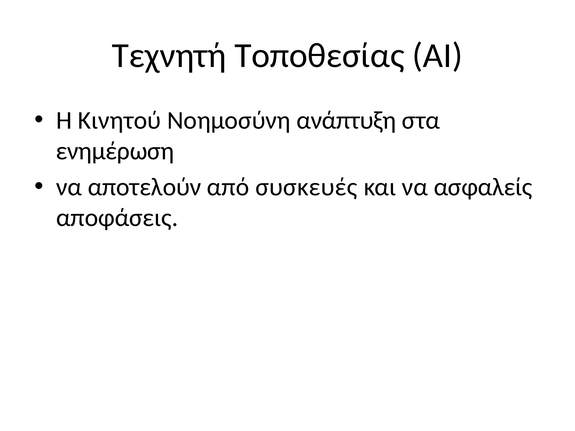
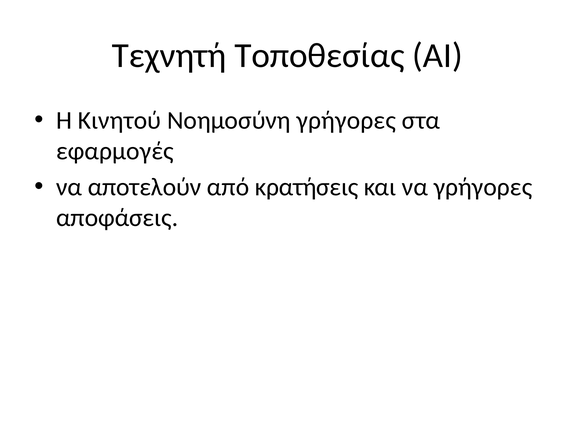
Νοημοσύνη ανάπτυξη: ανάπτυξη -> γρήγορες (346, 121)
ενημέρωση: ενημέρωση -> εφαρμογές (115, 151)
συσκευές: συσκευές -> κρατήσεις (307, 187)
να ασφαλείς: ασφαλείς -> γρήγορες (483, 187)
